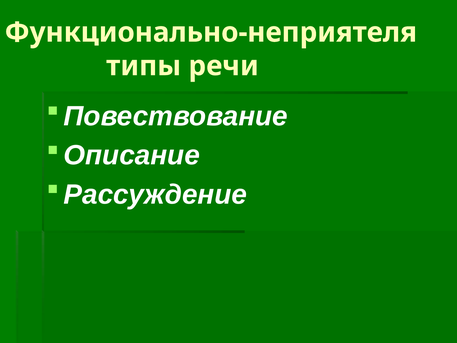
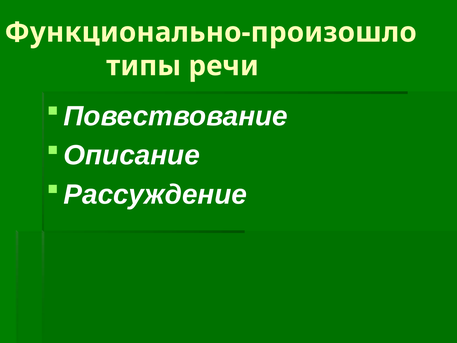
Функционально-неприятеля: Функционально-неприятеля -> Функционально-произошло (211, 32)
